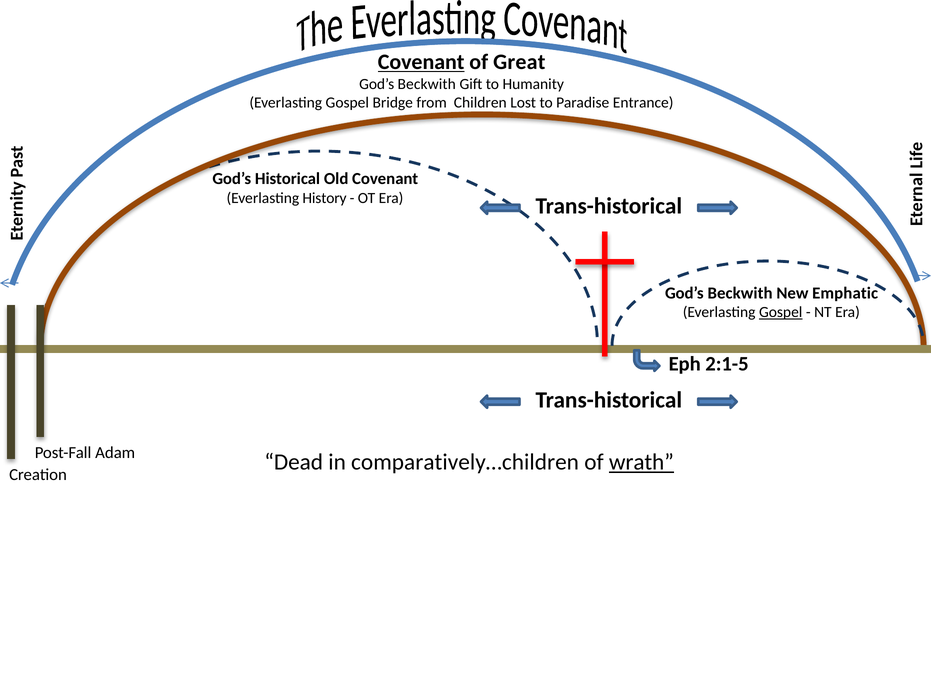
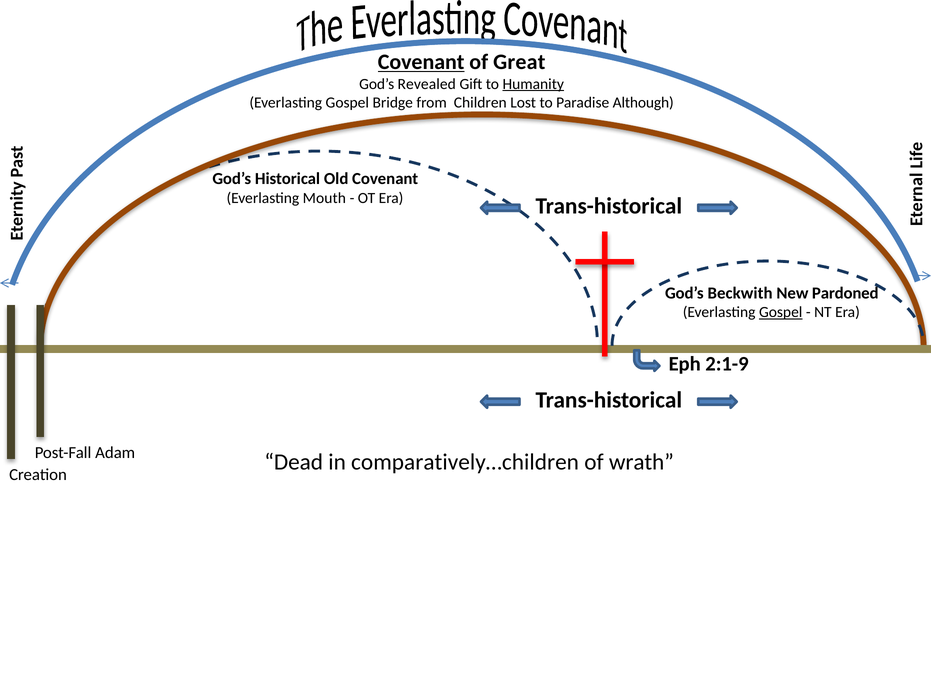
Beckwith: Beckwith -> Revealed (427, 84)
Humanity underline: none -> present (533, 84)
Entrance: Entrance -> Although (643, 103)
History: History -> Mouth (324, 198)
Emphatic: Emphatic -> Pardoned (845, 293)
2:1-5: 2:1-5 -> 2:1-9 (727, 364)
wrath underline: present -> none (641, 462)
